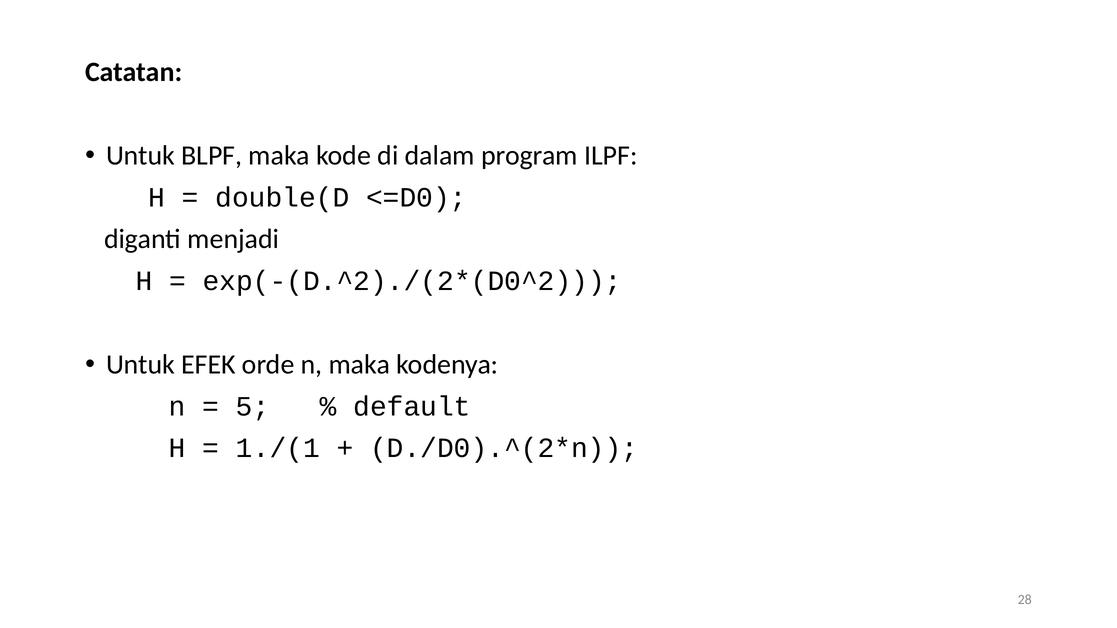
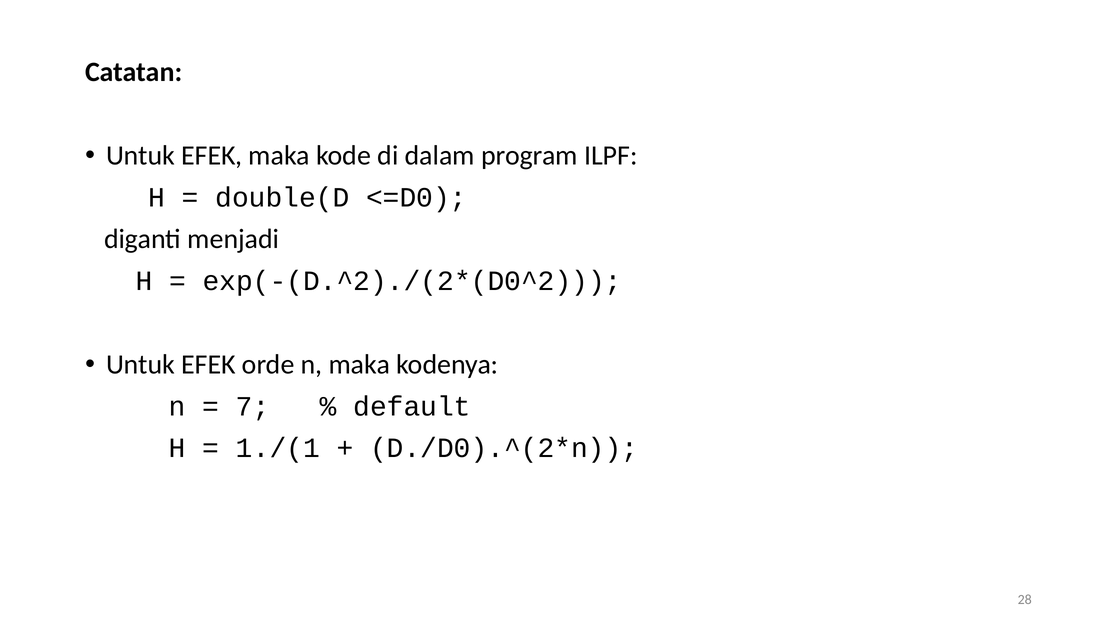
BLPF: BLPF -> EFEK (212, 156)
5: 5 -> 7 (253, 406)
